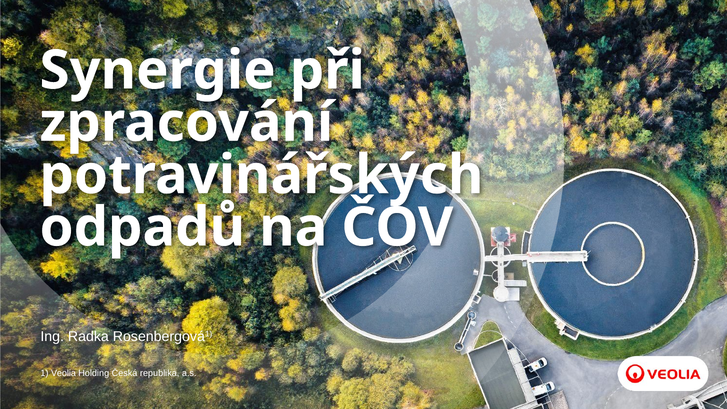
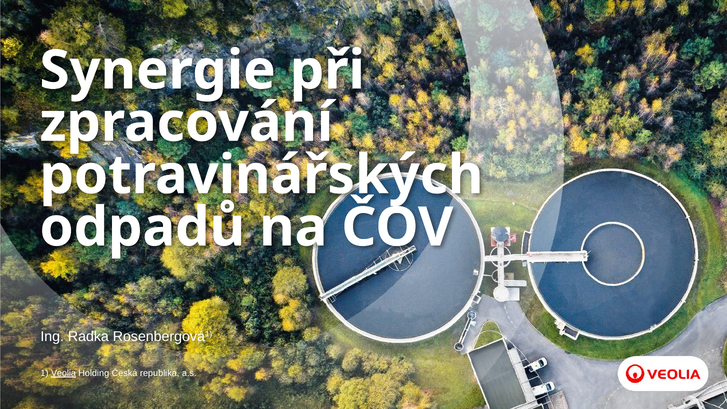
Veolia underline: none -> present (63, 373)
